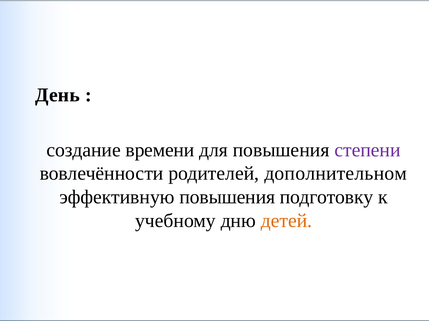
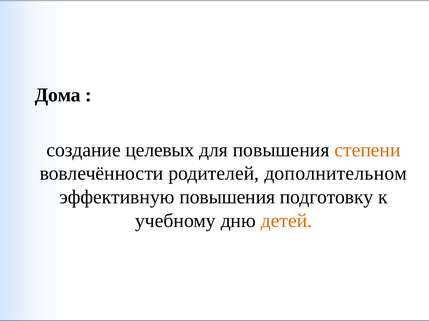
День: День -> Дома (58, 95)
времени: времени -> целевых (160, 150)
степени colour: purple -> orange (368, 150)
